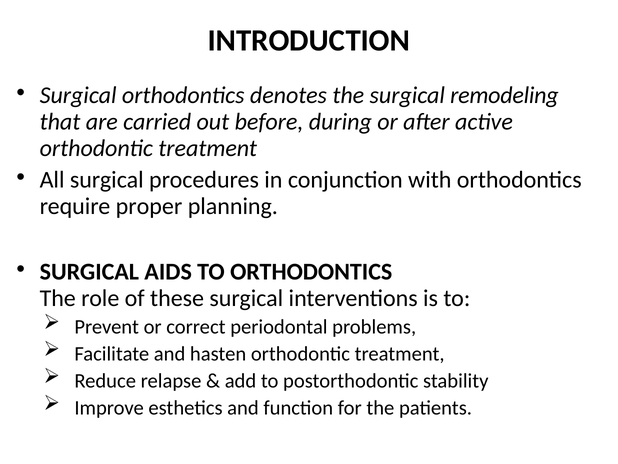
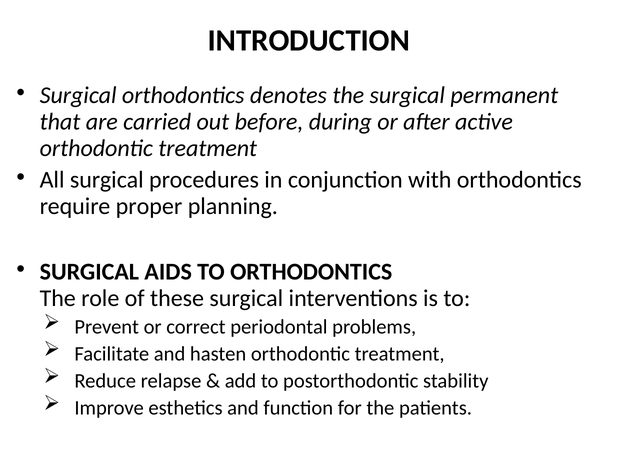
remodeling: remodeling -> permanent (504, 95)
